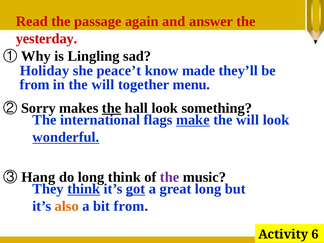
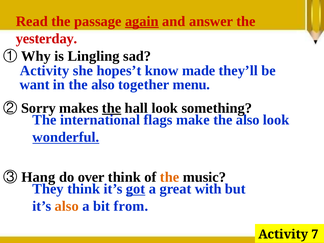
again underline: none -> present (142, 21)
Holiday: Holiday -> Activity (45, 71)
peace’t: peace’t -> hopes’t (119, 71)
from: from -> want (35, 85)
in the will: will -> also (103, 85)
make underline: present -> none (193, 120)
will: will -> also (248, 120)
do long: long -> over (91, 177)
the colour: purple -> orange (170, 177)
think underline: present -> none (84, 189)
great long: long -> with (208, 189)
6: 6 -> 7 (315, 234)
